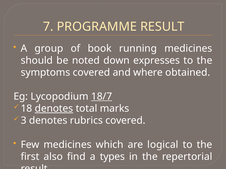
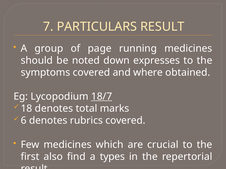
PROGRAMME: PROGRAMME -> PARTICULARS (97, 27)
book: book -> page (100, 49)
denotes underline: present -> none (54, 109)
3: 3 -> 6 (24, 121)
logical: logical -> crucial (163, 145)
